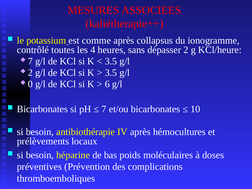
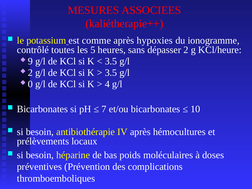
collapsus: collapsus -> hypoxies (155, 41)
4: 4 -> 5 (93, 50)
7: 7 -> 9 (30, 61)
6: 6 -> 4 (107, 84)
